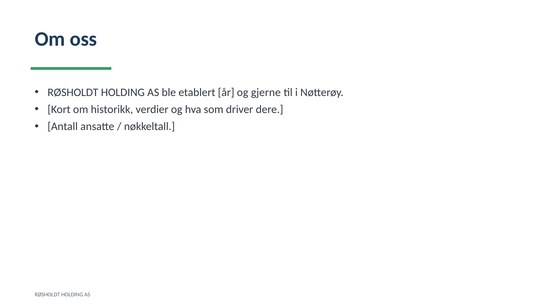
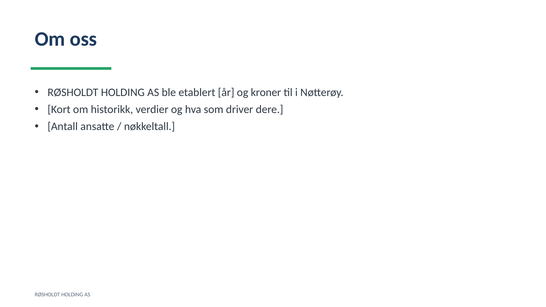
gjerne: gjerne -> kroner (266, 92)
